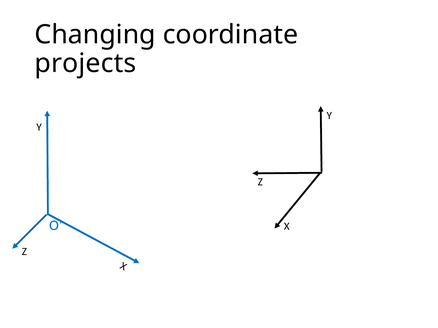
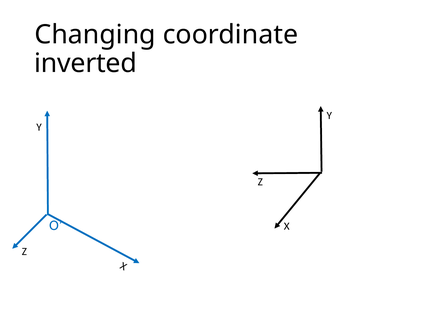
projects: projects -> inverted (86, 64)
